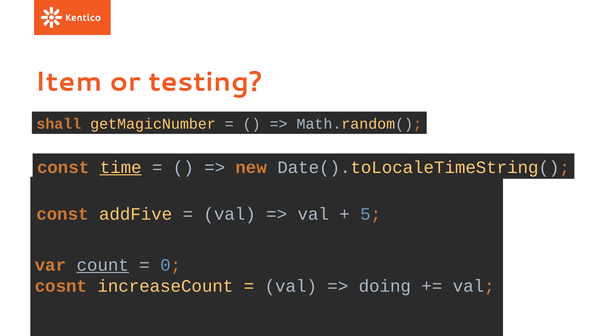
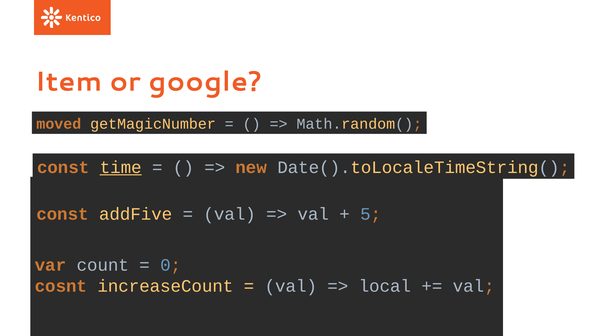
testing: testing -> google (205, 82)
shall: shall -> moved (59, 124)
count underline: present -> none (103, 265)
doing: doing -> local (385, 286)
